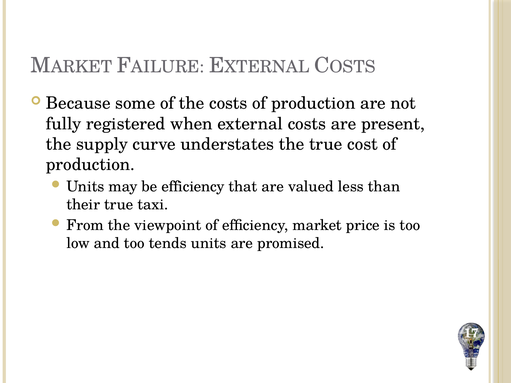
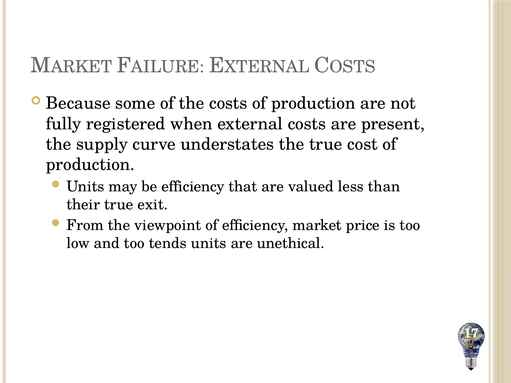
taxi: taxi -> exit (153, 205)
promised: promised -> unethical (291, 243)
